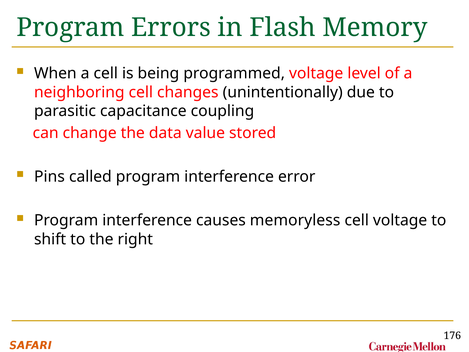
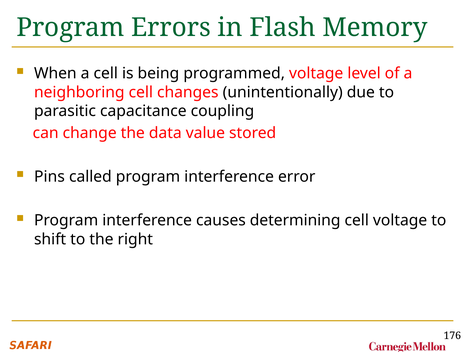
memoryless: memoryless -> determining (295, 220)
